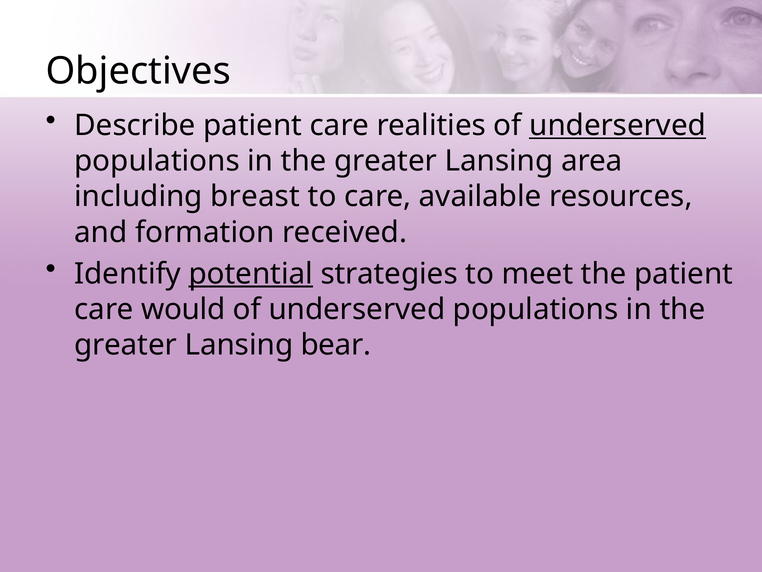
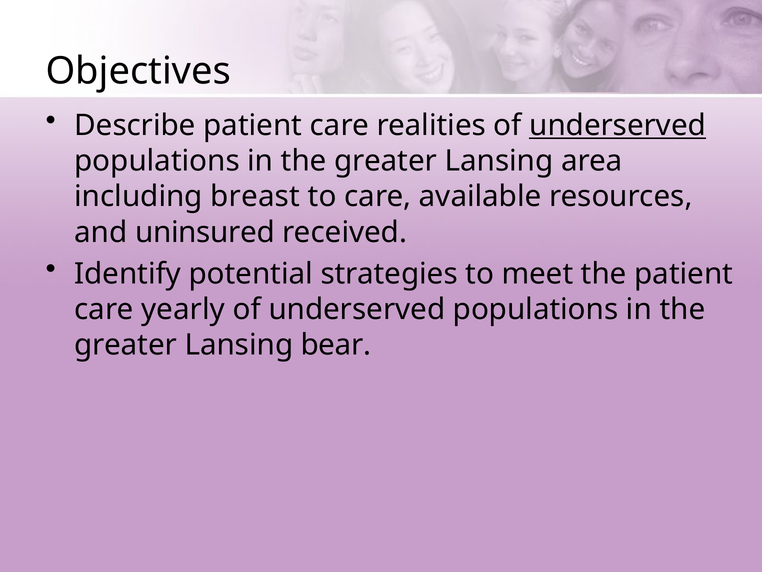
formation: formation -> uninsured (205, 232)
potential underline: present -> none (251, 274)
would: would -> yearly (183, 309)
